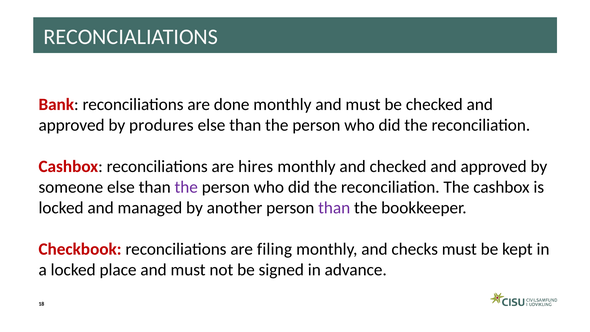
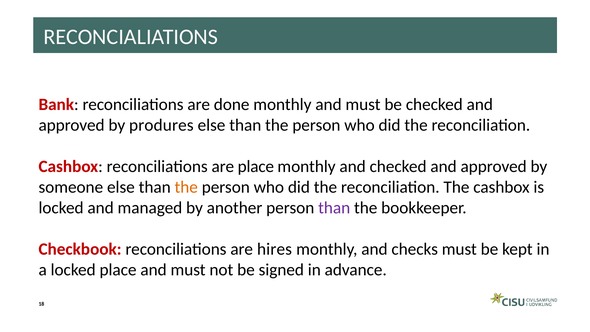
are hires: hires -> place (256, 166)
the colour: purple -> orange (186, 187)
filing: filing -> hires (274, 249)
